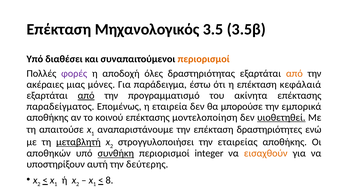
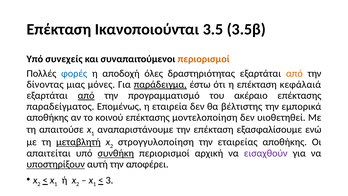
Μηχανολογικός: Μηχανολογικός -> Ικανοποιούνται (147, 29)
διαθέσει: διαθέσει -> συνεχείς (64, 59)
φορές colour: purple -> blue (74, 73)
ακέραιες: ακέραιες -> δίνοντας (45, 84)
παράδειγμα underline: none -> present (160, 84)
ακίνητα: ακίνητα -> ακέραιο (251, 95)
μπορούσε: μπορούσε -> βέλτιστης (242, 106)
υιοθετηθεί underline: present -> none (281, 117)
δραστηριότητες: δραστηριότητες -> εξασφαλίσουμε (269, 129)
στρογγυλοποιήσει: στρογγυλοποιήσει -> στρογγυλοποίηση (156, 142)
αποθηκών: αποθηκών -> απαιτείται (49, 153)
integer: integer -> αρχική (209, 153)
εισαχθούν colour: orange -> purple (266, 153)
υποστηρίξουν underline: none -> present (56, 164)
δεύτερης: δεύτερης -> αποφέρει (147, 164)
8: 8 -> 3 (109, 180)
